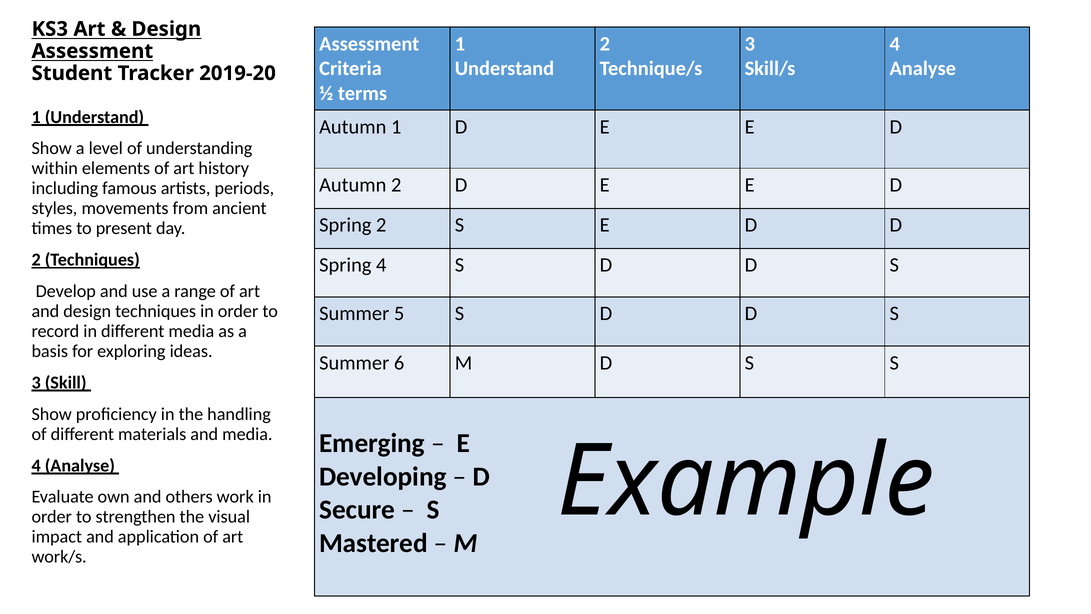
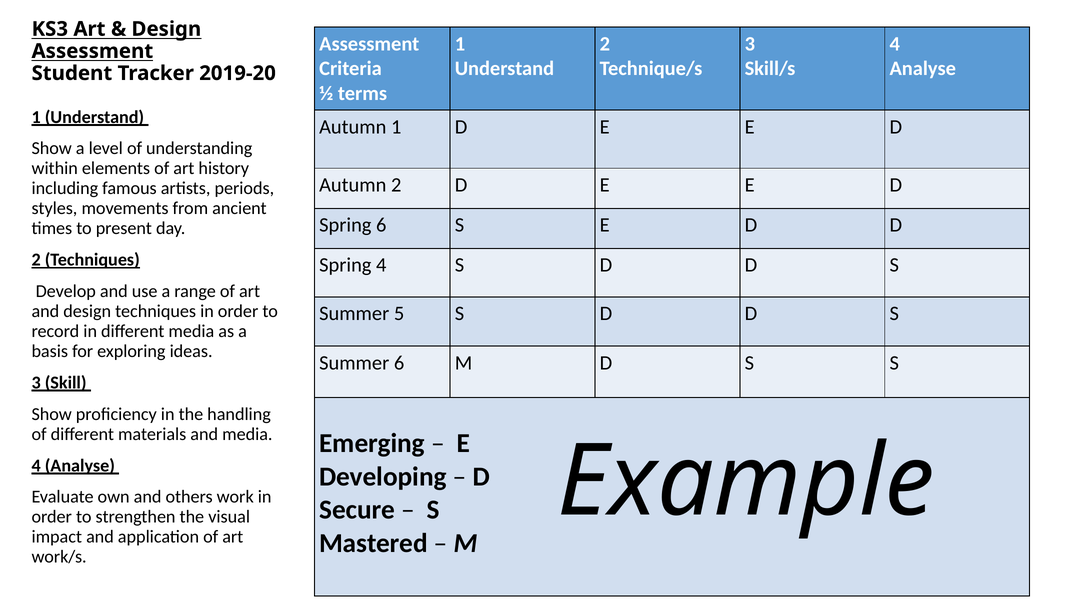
Spring 2: 2 -> 6 (381, 225)
